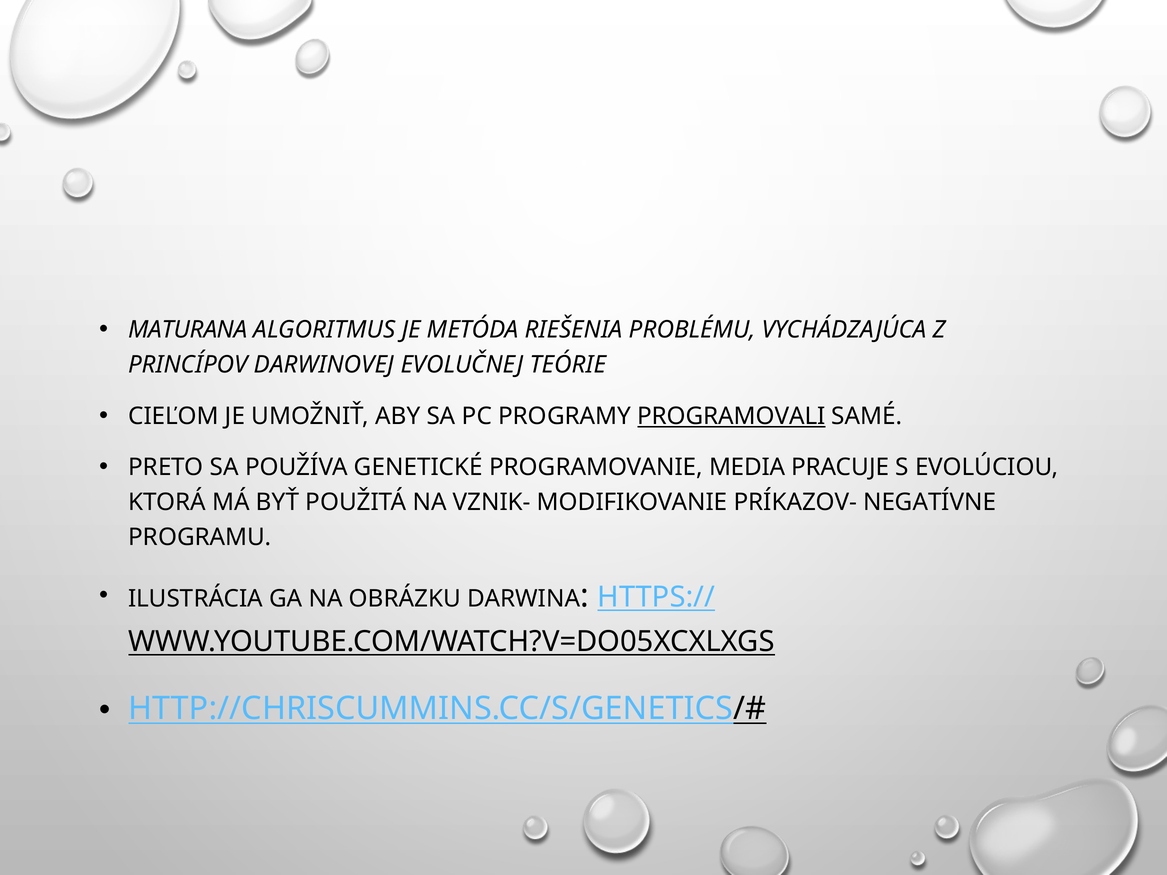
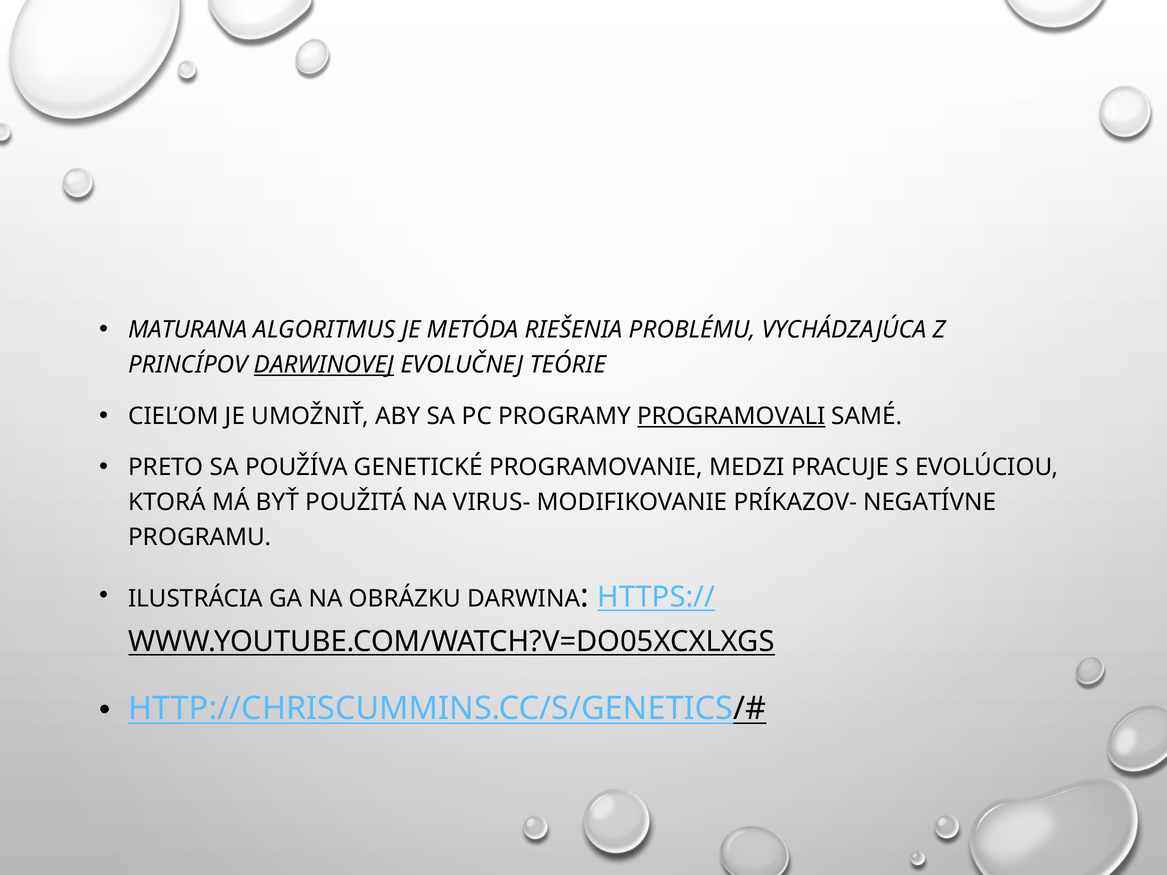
DARWINOVEJ underline: none -> present (324, 365)
MEDIA: MEDIA -> MEDZI (747, 468)
VZNIK-: VZNIK- -> VIRUS- (492, 503)
